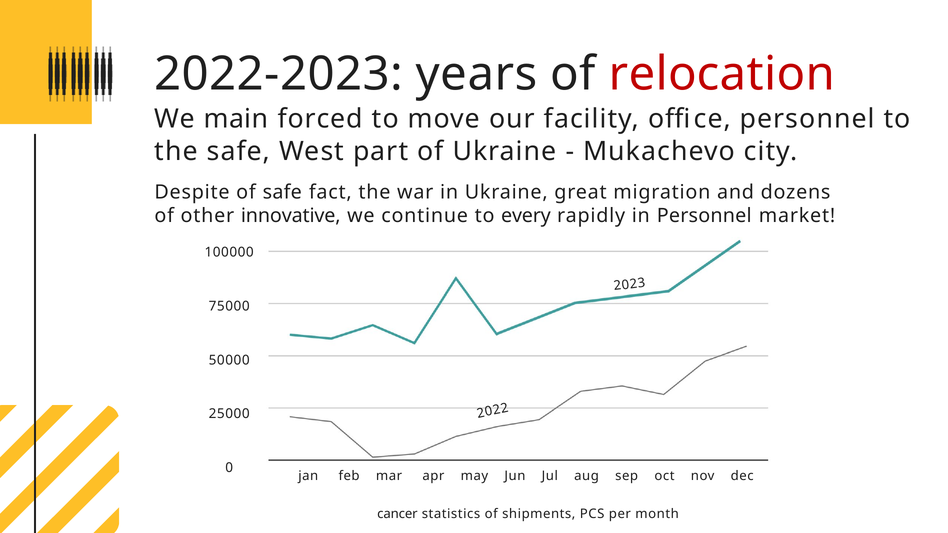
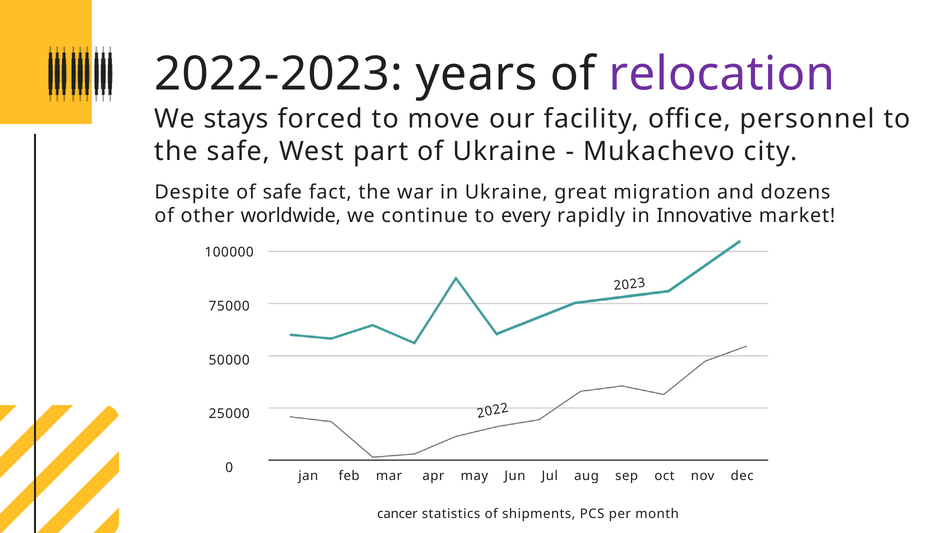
relocation colour: red -> purple (722, 74)
main: main -> stays (236, 119)
innovative: innovative -> worldwide (291, 216)
in Personnel: Personnel -> Innovative (704, 216)
